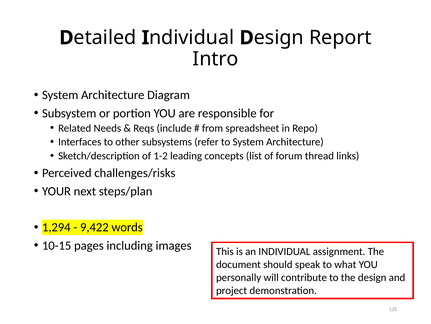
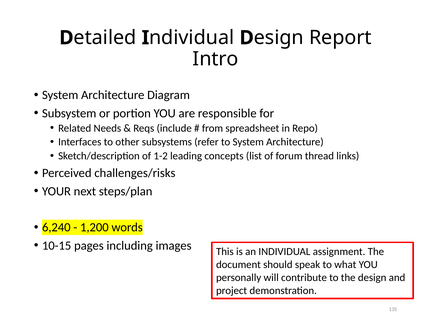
1,294: 1,294 -> 6,240 (56, 227)
9,422: 9,422 -> 1,200 (94, 227)
